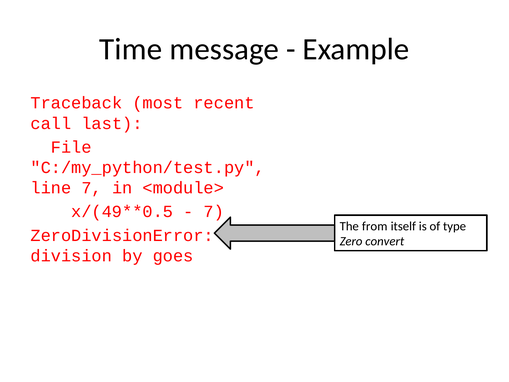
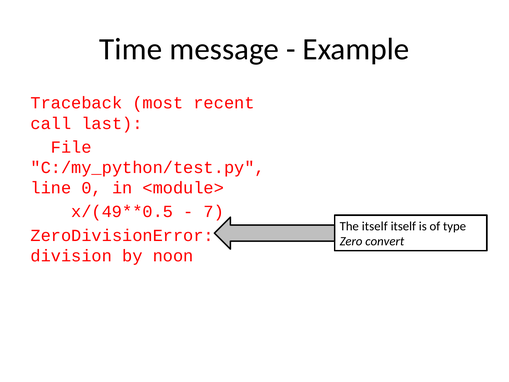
line 7: 7 -> 0 (92, 188)
The from: from -> itself (375, 226)
goes: goes -> noon (173, 256)
